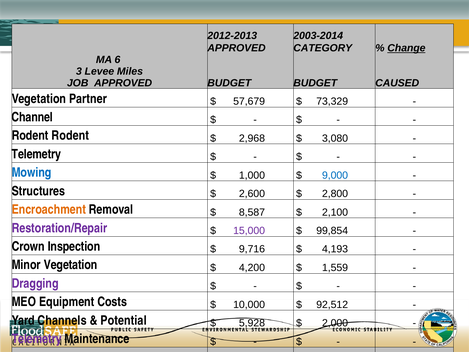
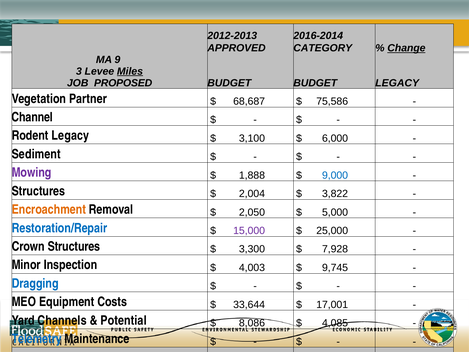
2003-2014: 2003-2014 -> 2016-2014 (318, 36)
6: 6 -> 9 (117, 60)
Miles underline: none -> present (130, 71)
JOB APPROVED: APPROVED -> PROPOSED (123, 83)
BUDGET CAUSED: CAUSED -> LEGACY (397, 83)
57,679: 57,679 -> 68,687 (249, 101)
73,329: 73,329 -> 75,586 (332, 101)
Rodent Rodent: Rodent -> Legacy (70, 136)
2,968: 2,968 -> 3,100 (252, 138)
3,080: 3,080 -> 6,000 (335, 138)
Telemetry: Telemetry -> Sediment (36, 154)
Mowing colour: blue -> purple (32, 173)
1,000: 1,000 -> 1,888 (252, 175)
2,600: 2,600 -> 2,004 (252, 194)
2,800: 2,800 -> 3,822 (335, 194)
8,587: 8,587 -> 2,050 (252, 212)
2,100: 2,100 -> 5,000 (335, 212)
Restoration/Repair colour: purple -> blue (59, 228)
99,854: 99,854 -> 25,000 (332, 231)
Crown Inspection: Inspection -> Structures (74, 246)
9,716: 9,716 -> 3,300 (252, 249)
4,193: 4,193 -> 7,928 (335, 249)
Minor Vegetation: Vegetation -> Inspection (71, 265)
4,200: 4,200 -> 4,003 (252, 267)
1,559: 1,559 -> 9,745 (335, 267)
Dragging colour: purple -> blue (35, 283)
10,000: 10,000 -> 33,644 (249, 304)
92,512: 92,512 -> 17,001 (332, 304)
5,928: 5,928 -> 8,086 (252, 323)
2,000: 2,000 -> 4,085 (335, 323)
Telemetry colour: purple -> blue (37, 339)
